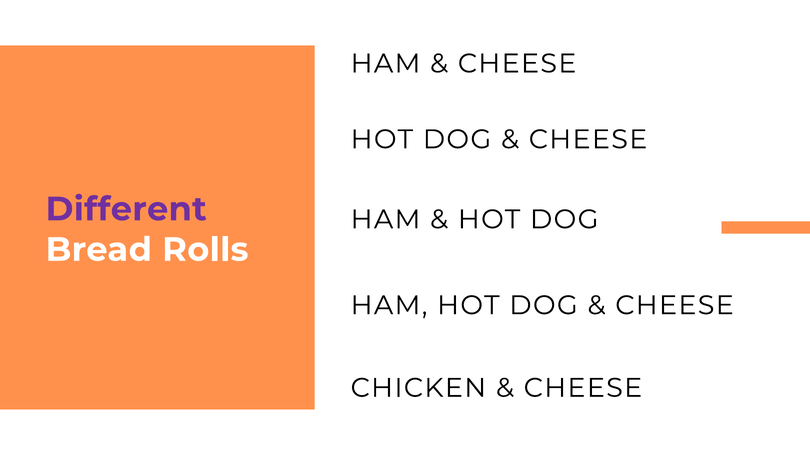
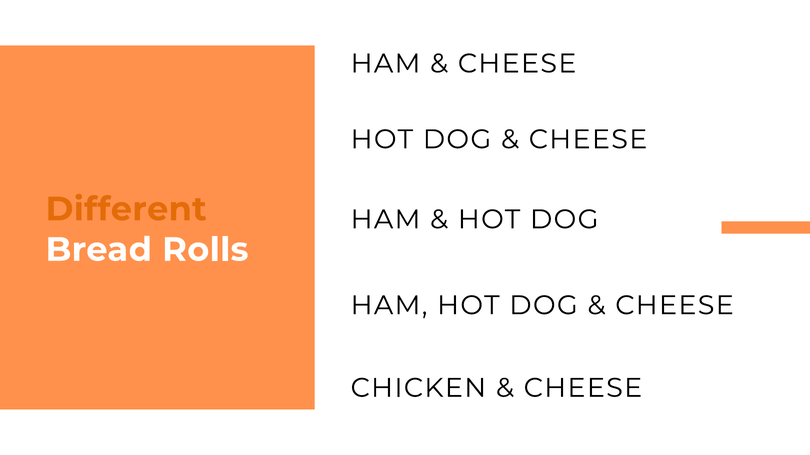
Different colour: purple -> orange (126, 209)
